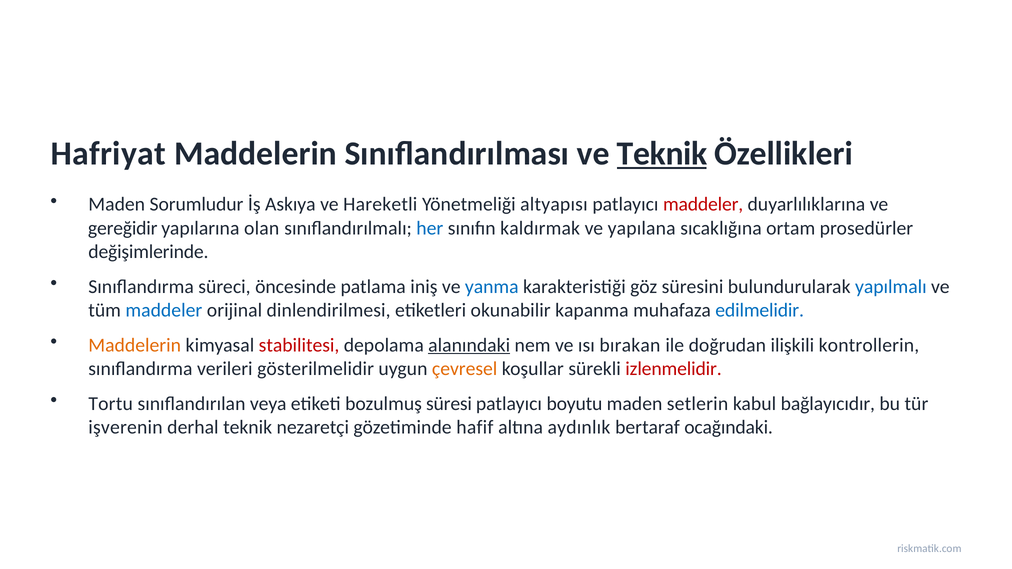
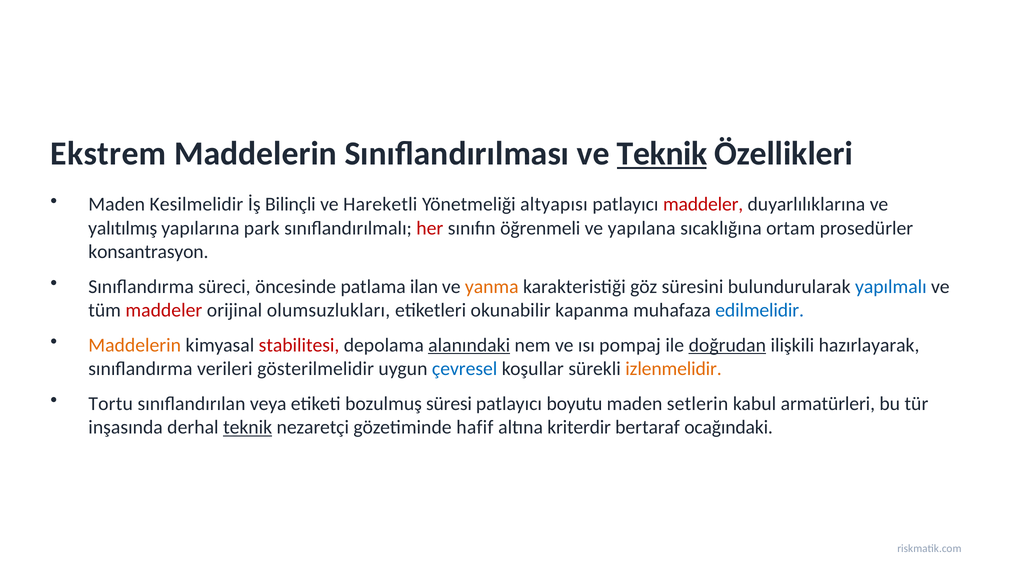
Hafriyat: Hafriyat -> Ekstrem (108, 154)
Sorumludur: Sorumludur -> Kesilmelidir (196, 205)
Askıya: Askıya -> Bilinçli (290, 205)
gereğidir: gereğidir -> yalıtılmış (123, 228)
olan: olan -> park (262, 228)
her colour: blue -> red (430, 228)
kaldırmak: kaldırmak -> öğrenmeli (540, 228)
değişimlerinde: değişimlerinde -> konsantrasyon (148, 252)
iniş: iniş -> ilan (424, 287)
yanma colour: blue -> orange (492, 287)
maddeler colour: blue -> red (164, 310)
dinlendirilmesi: dinlendirilmesi -> olumsuzlukları (328, 310)
bırakan: bırakan -> pompaj (630, 345)
doğrudan underline: none -> present (727, 345)
kontrollerin: kontrollerin -> hazırlayarak (869, 345)
çevresel colour: orange -> blue (465, 369)
izlenmelidir colour: red -> orange (674, 369)
bağlayıcıdır: bağlayıcıdır -> armatürleri (828, 404)
işverenin: işverenin -> inşasında (126, 428)
teknik underline: none -> present (248, 428)
aydınlık: aydınlık -> kriterdir (579, 428)
